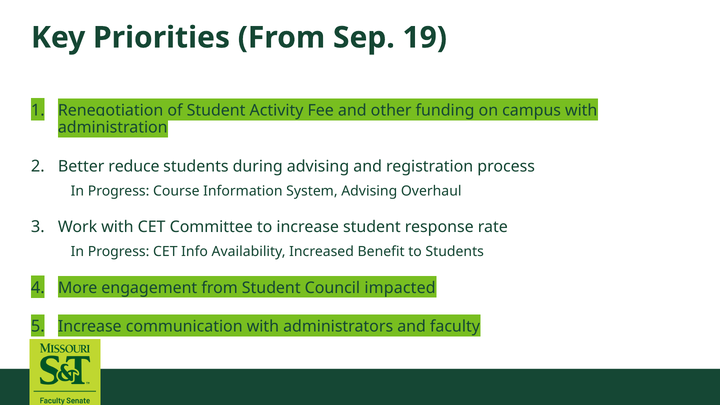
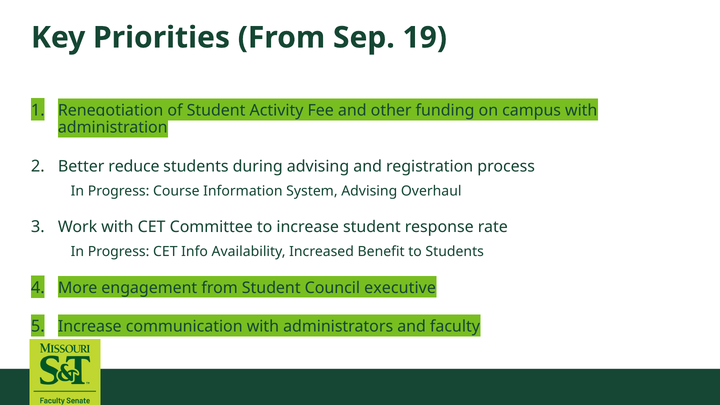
impacted: impacted -> executive (400, 288)
